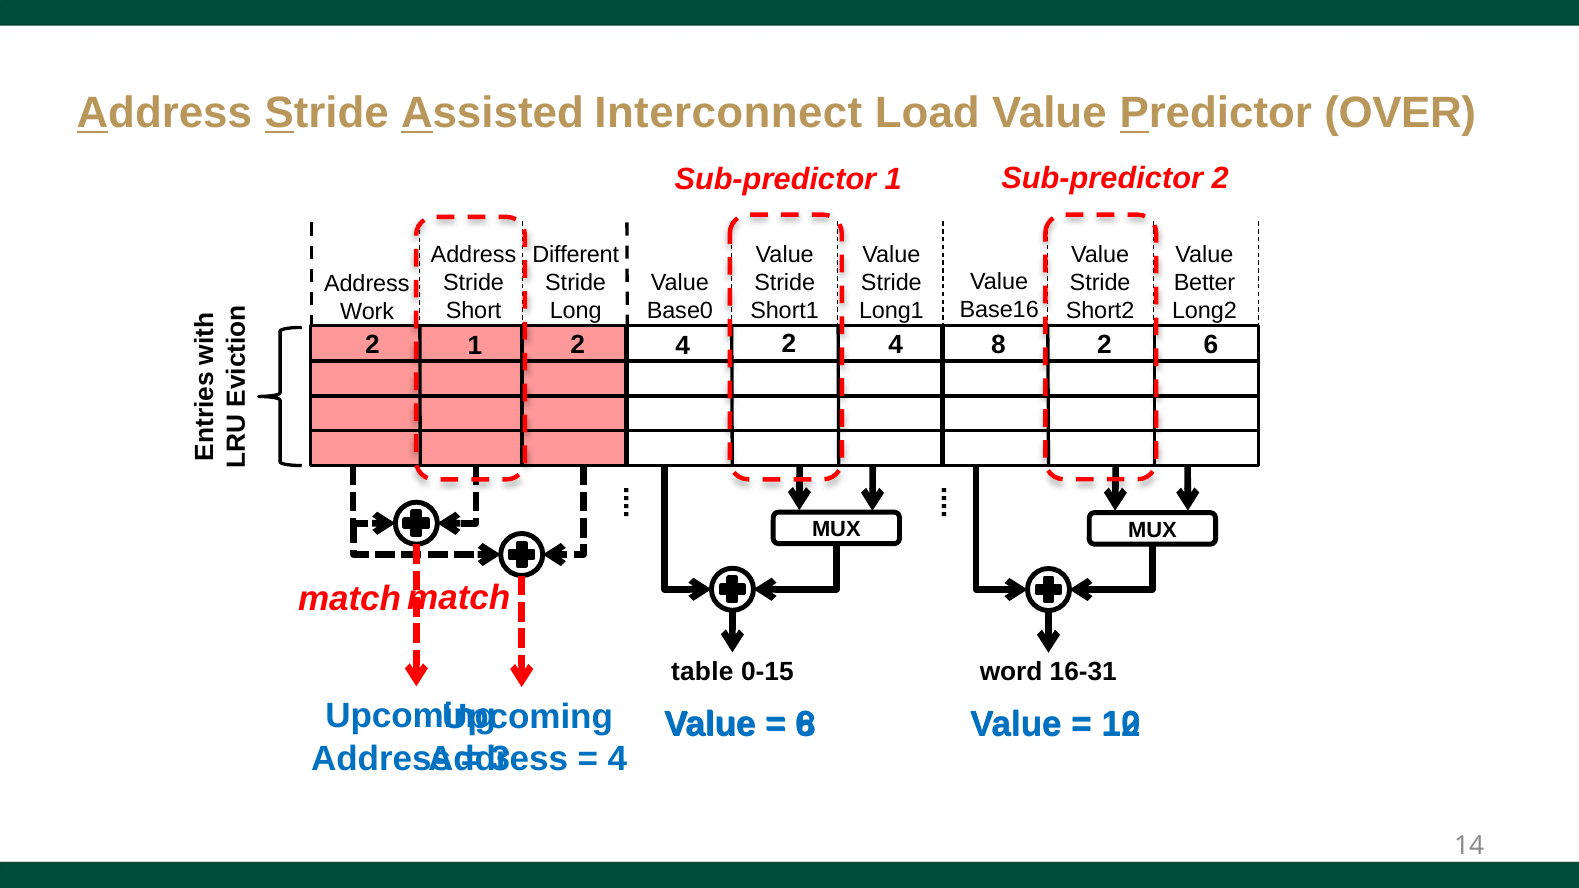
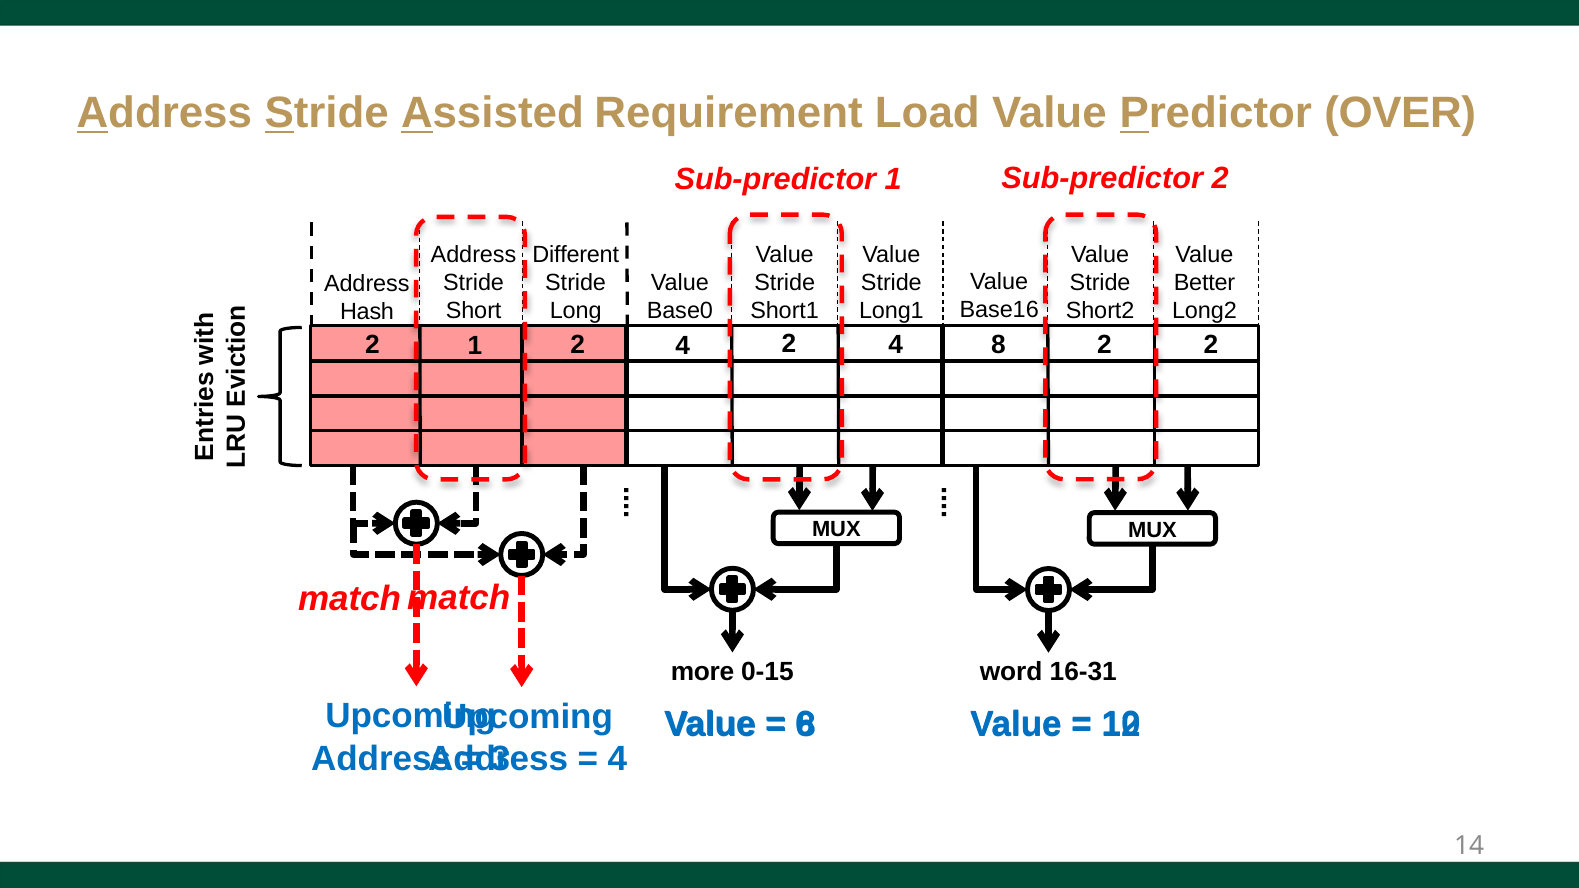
Interconnect: Interconnect -> Requirement (729, 113)
Work: Work -> Hash (367, 312)
8 6: 6 -> 2 (1211, 345)
table: table -> more (703, 672)
